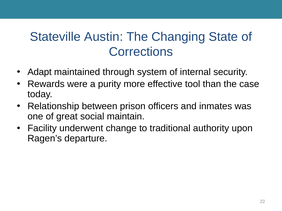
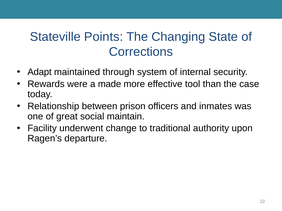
Austin: Austin -> Points (104, 37)
purity: purity -> made (110, 84)
